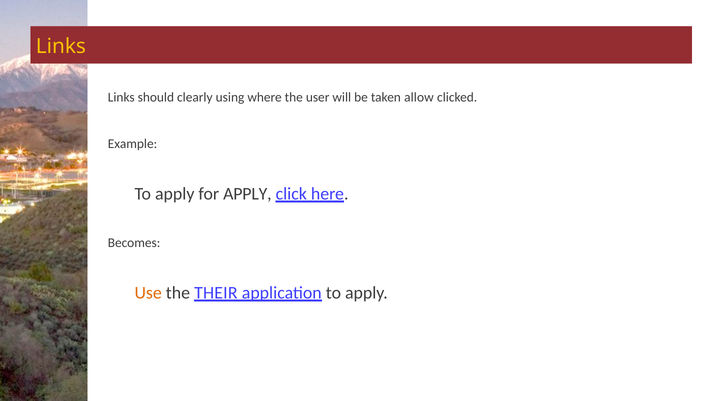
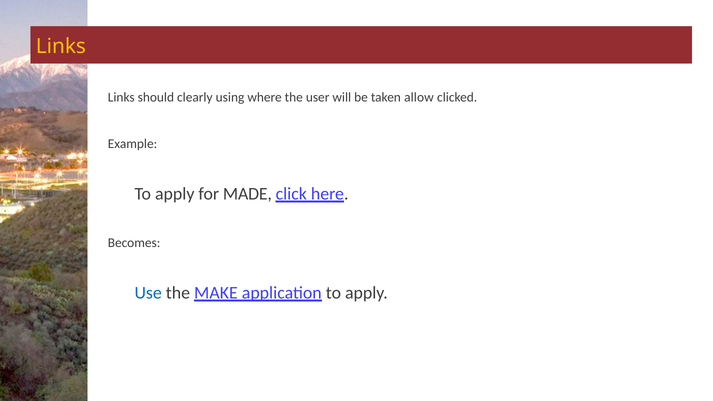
for APPLY: APPLY -> MADE (247, 194)
Use colour: orange -> blue (148, 293)
THEIR: THEIR -> MAKE (216, 293)
